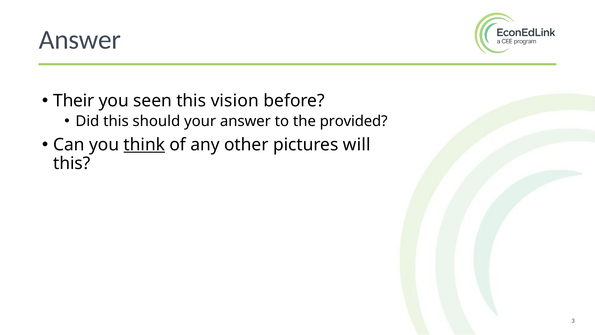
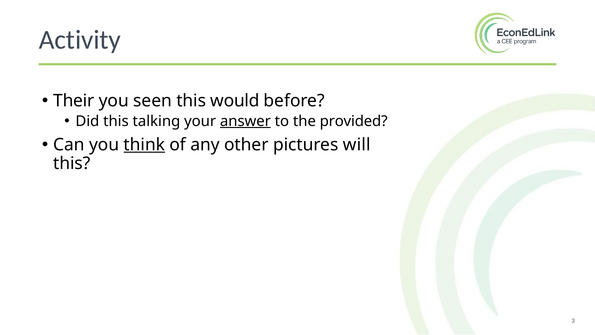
Answer: Answer -> Activity (80, 40)
vision: vision -> would (235, 101)
should: should -> talking (156, 121)
answer underline: none -> present (245, 121)
